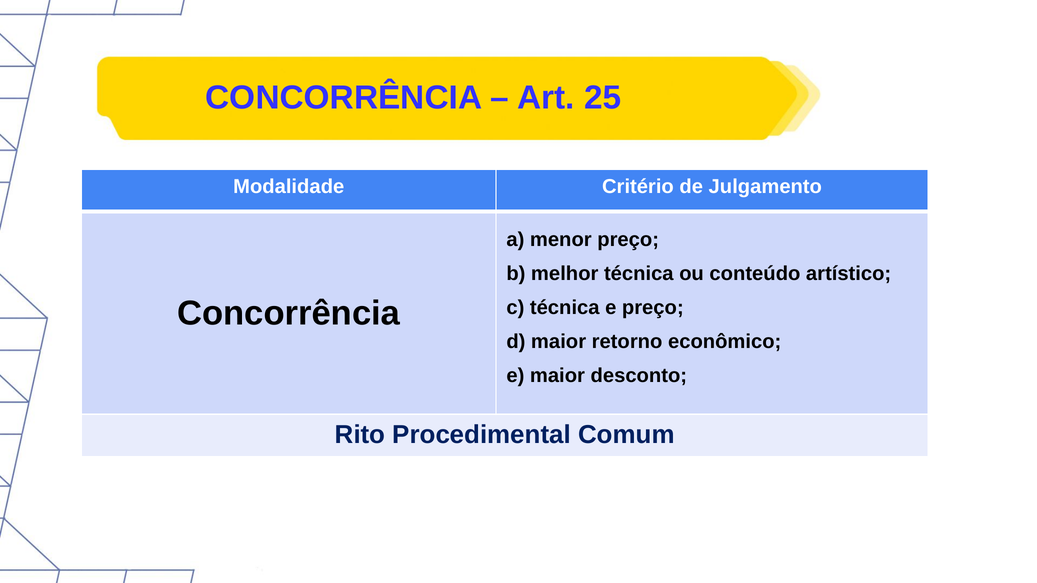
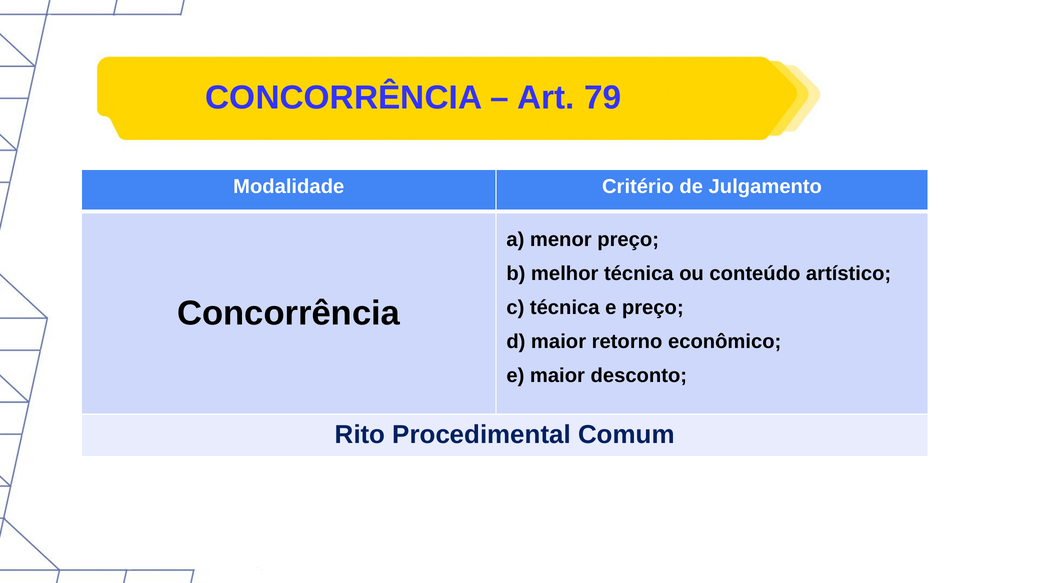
25: 25 -> 79 (603, 98)
